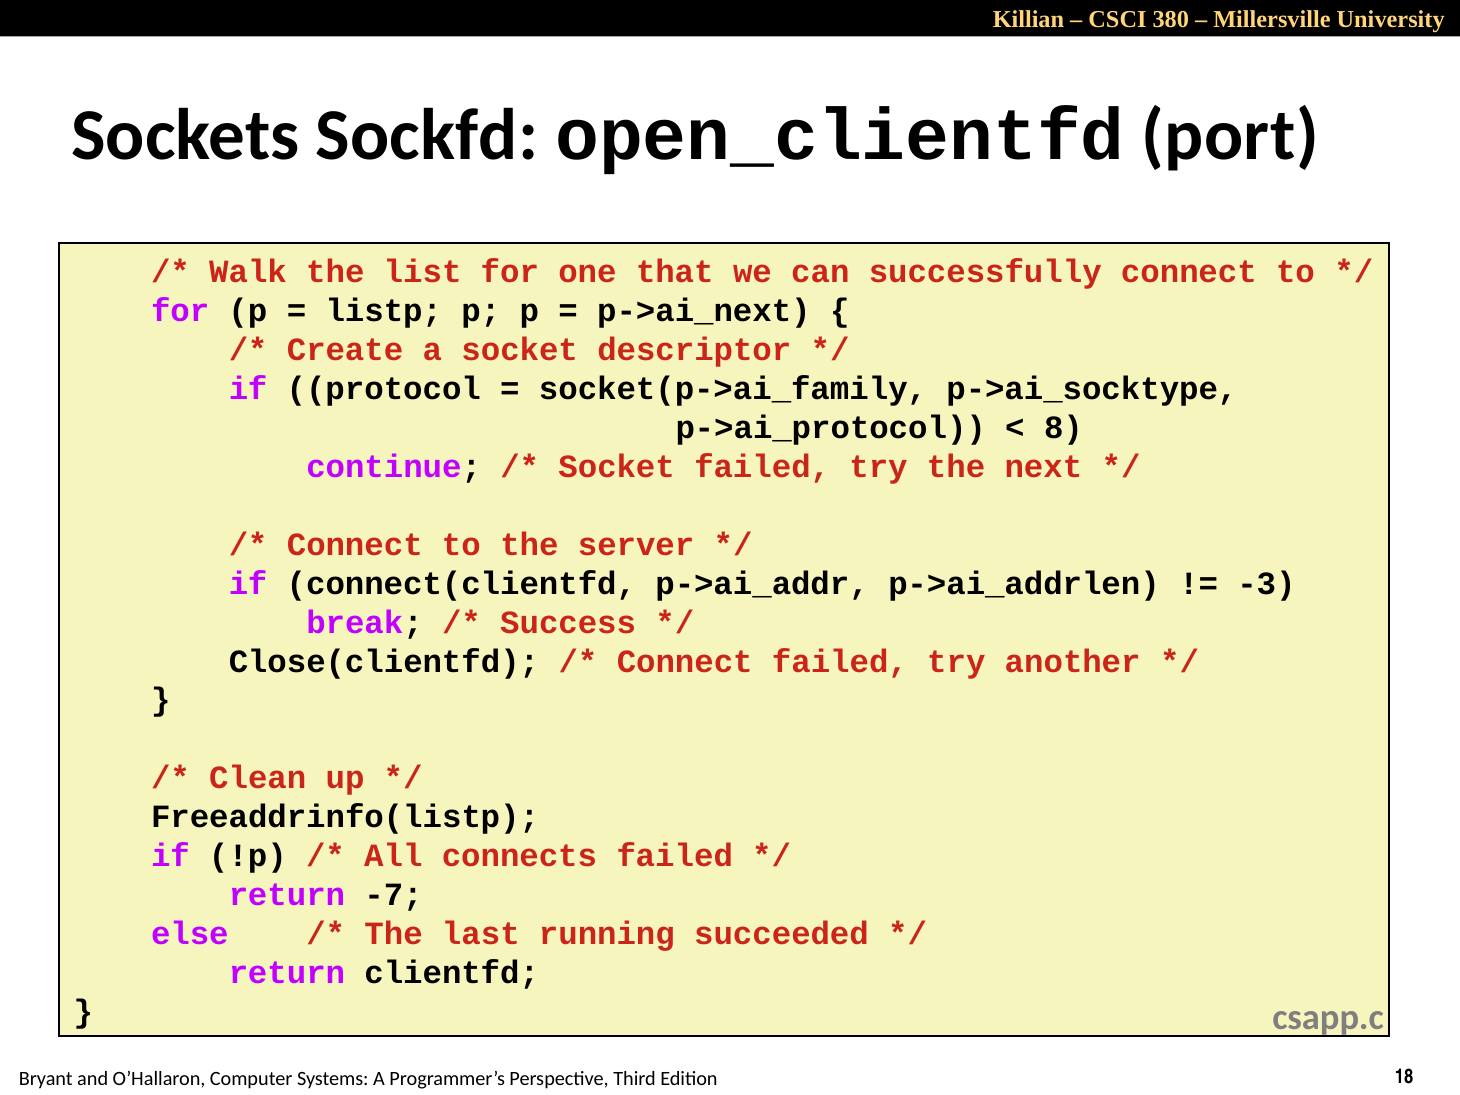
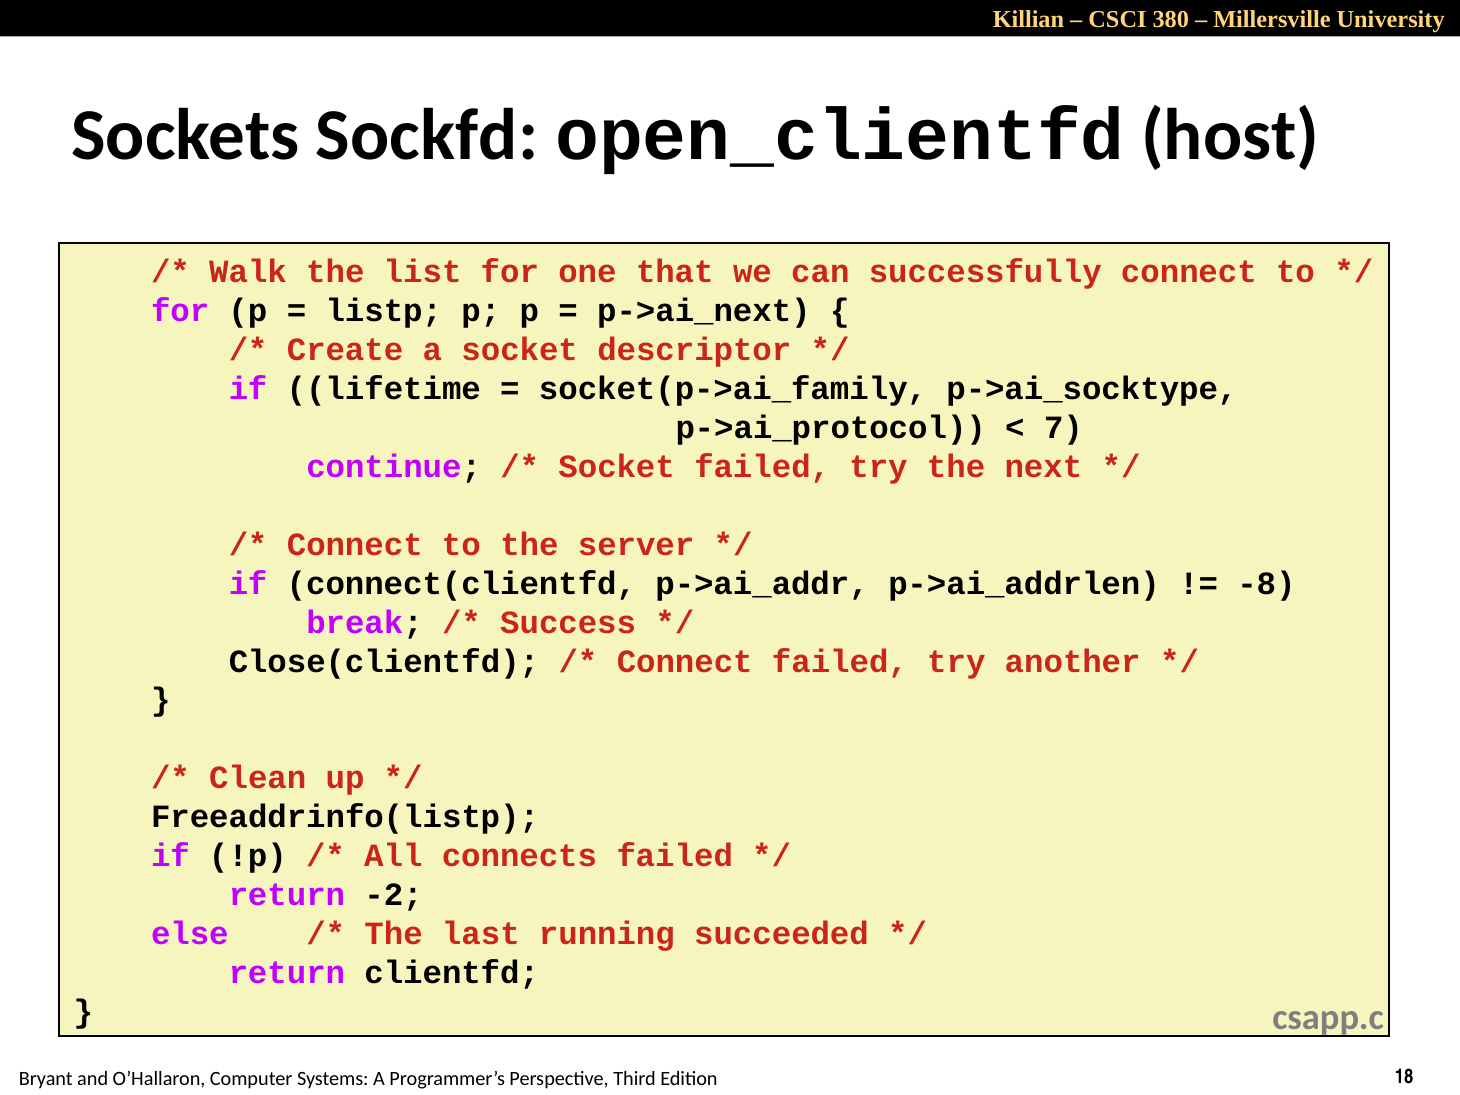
port: port -> host (1230, 135)
protocol: protocol -> lifetime (384, 389)
8: 8 -> 7 (1063, 428)
-3: -3 -> -8 (1266, 583)
-7: -7 -> -2 (393, 895)
